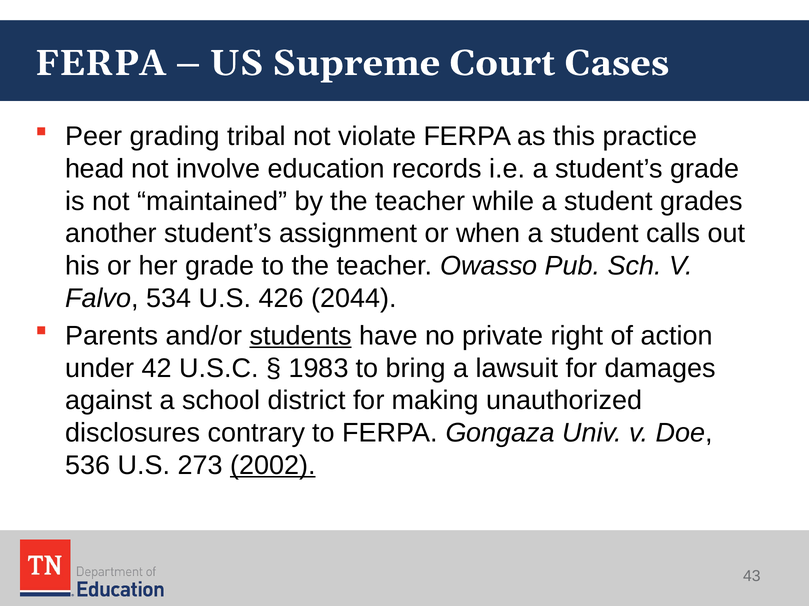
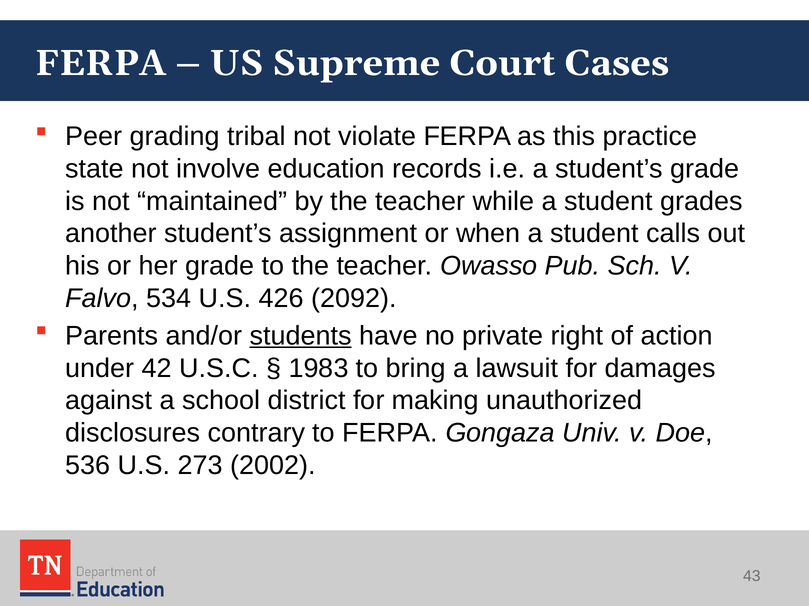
head: head -> state (95, 169)
2044: 2044 -> 2092 (354, 299)
2002 underline: present -> none (273, 466)
